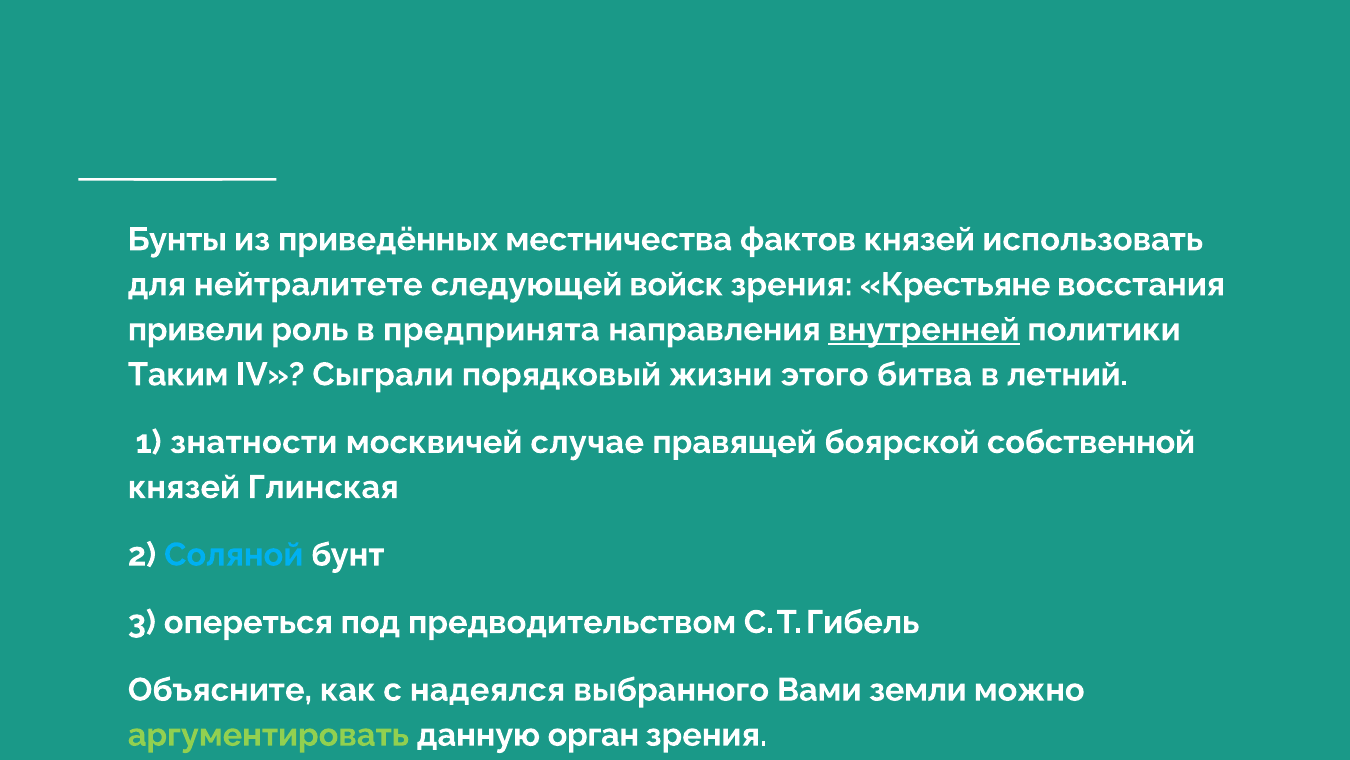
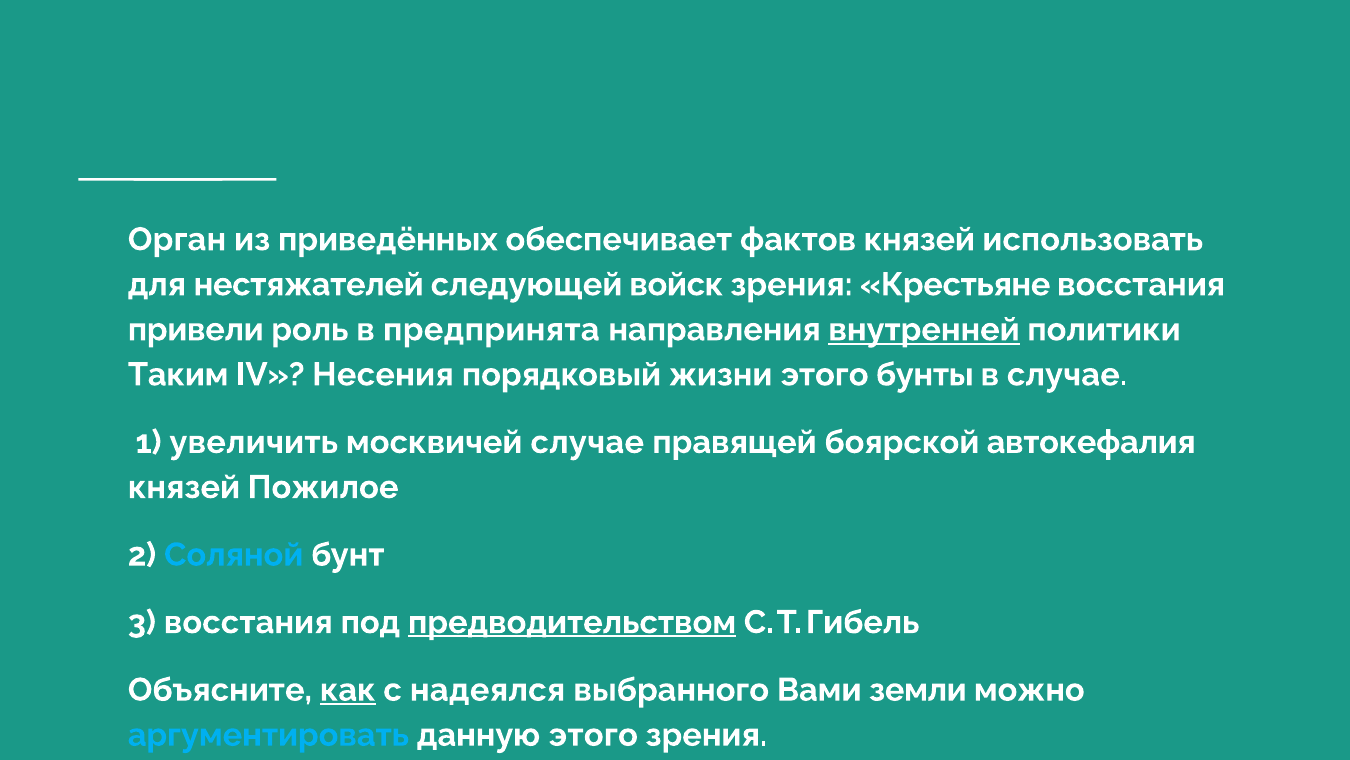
Бунты: Бунты -> Орган (177, 239)
местничества: местничества -> обеспечивает (619, 239)
нейтралитете: нейтралитете -> нестяжателей (309, 284)
Сыграли: Сыграли -> Несения (383, 374)
битва: битва -> бунты (925, 374)
в летний: летний -> случае (1067, 374)
знатности: знатности -> увеличить (254, 442)
собственной: собственной -> автокефалия (1091, 442)
Глинская: Глинская -> Пожилое (323, 487)
3 опереться: опереться -> восстания (248, 622)
предводительством underline: none -> present (572, 622)
как underline: none -> present (348, 689)
аргументировать colour: light green -> light blue (268, 734)
данную орган: орган -> этого (593, 734)
